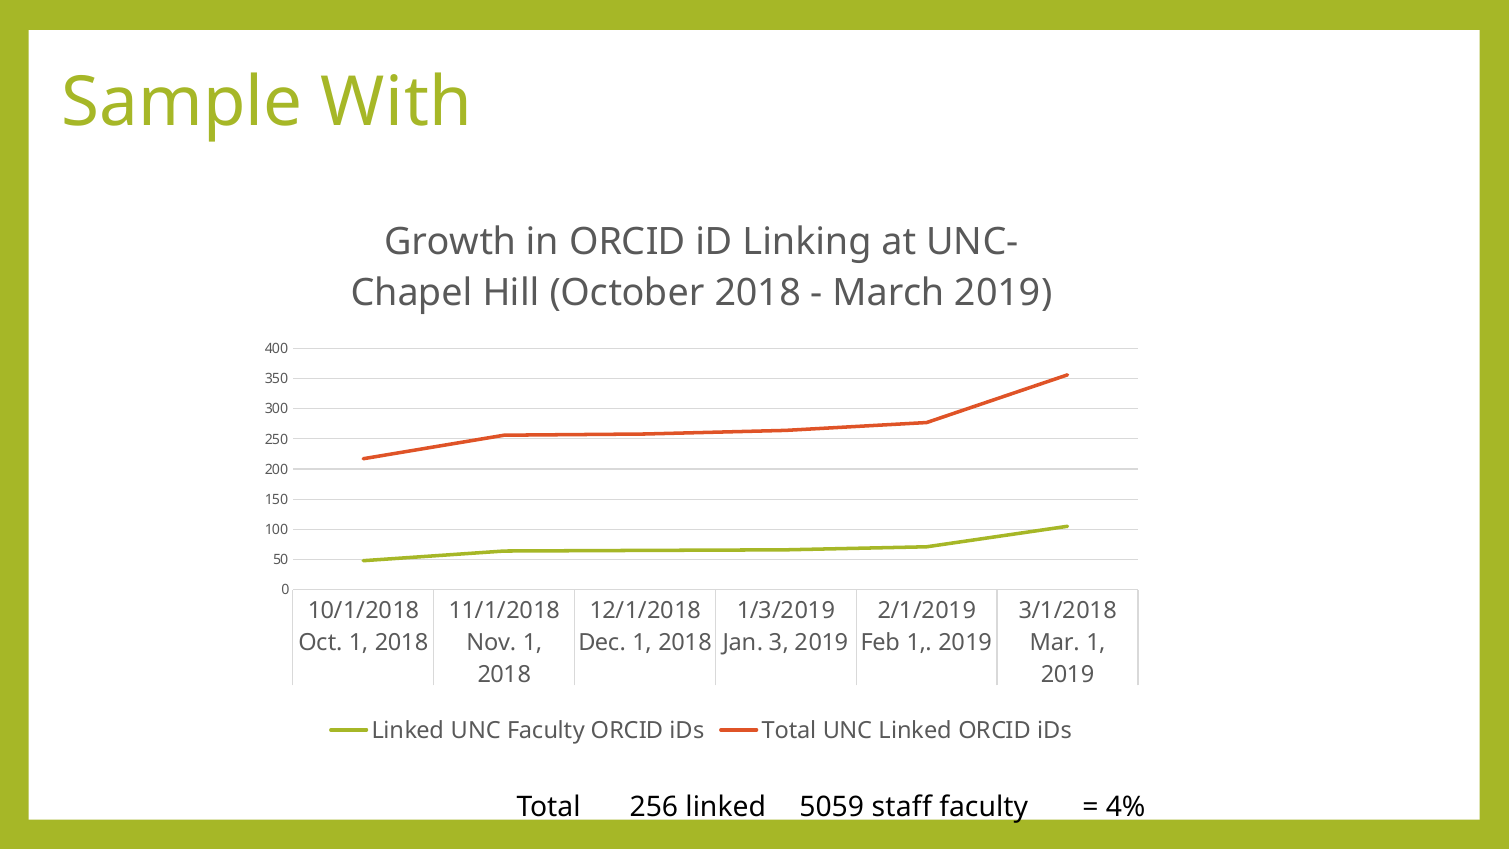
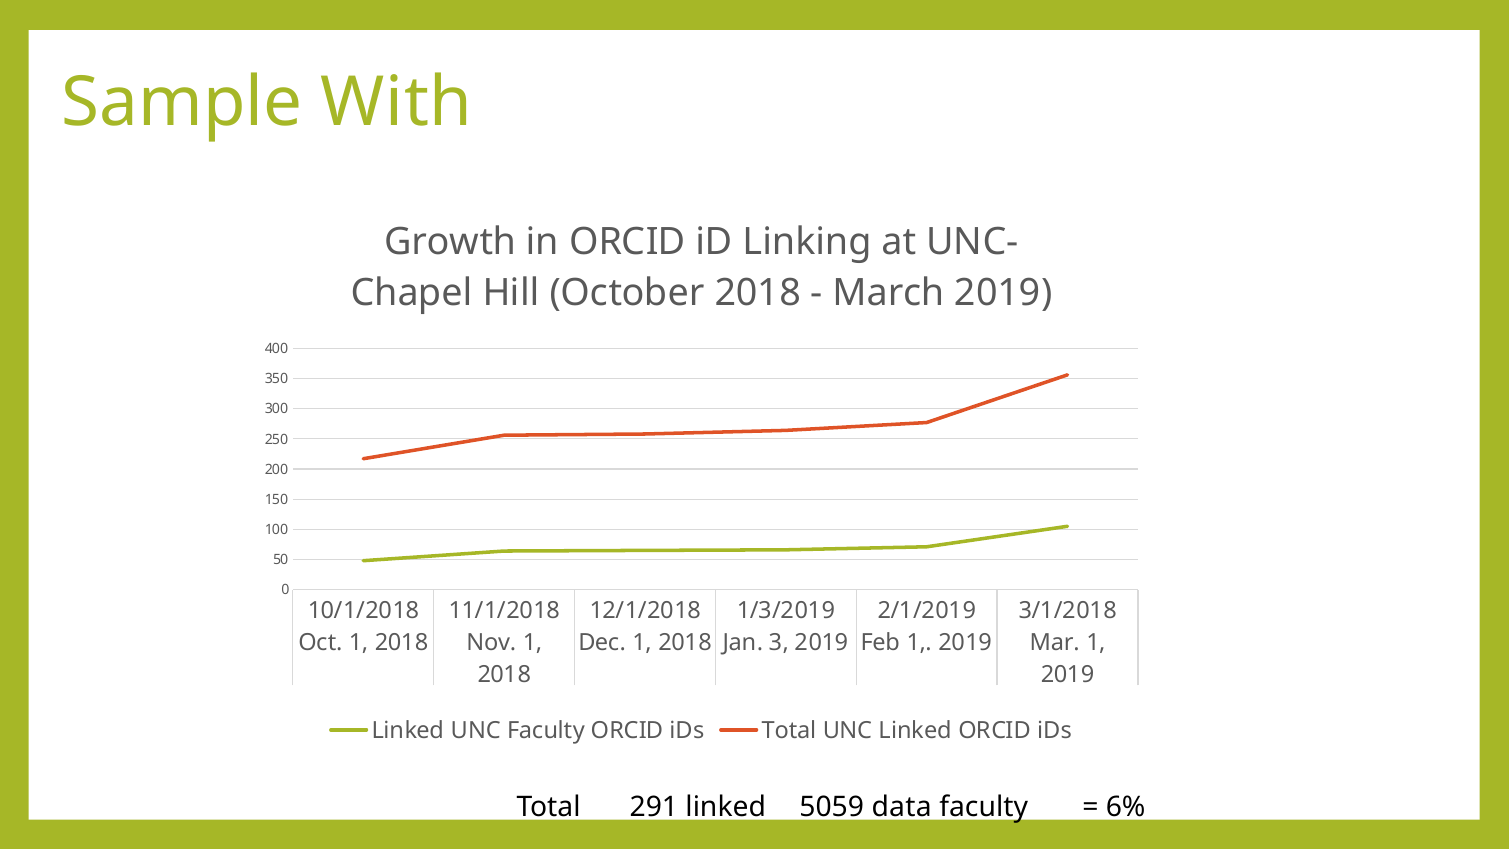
256: 256 -> 291 (654, 807)
staff: staff -> data (902, 807)
4%: 4% -> 6% (1126, 807)
